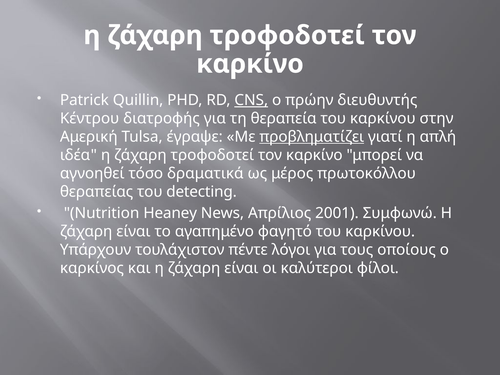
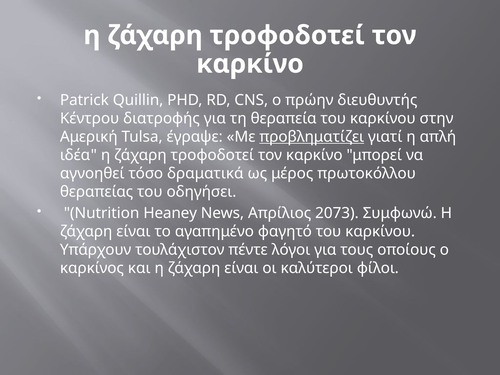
CNS underline: present -> none (251, 100)
detecting: detecting -> οδηγήσει (201, 192)
2001: 2001 -> 2073 (337, 213)
